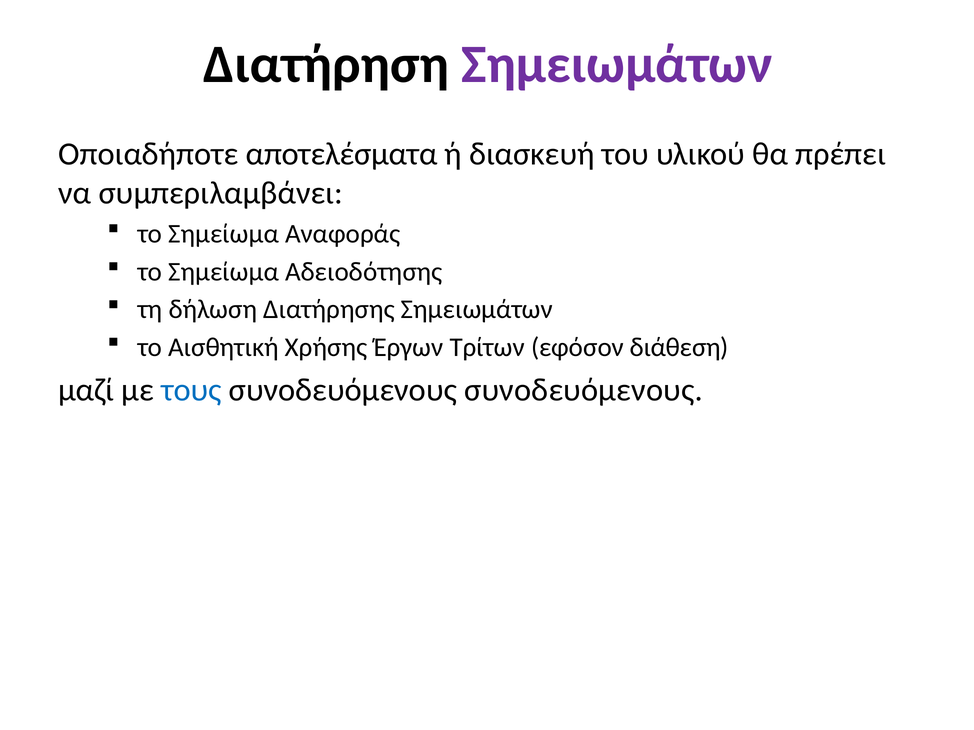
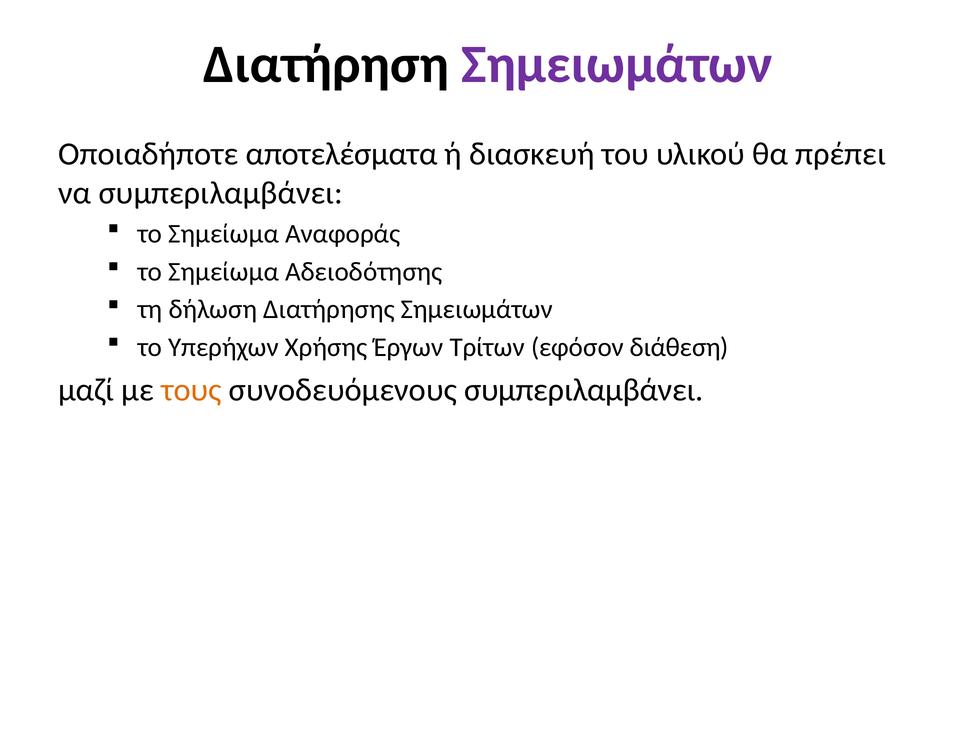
Αισθητική: Αισθητική -> Υπερήχων (224, 348)
τους colour: blue -> orange (191, 390)
συνοδευόμενους συνοδευόμενους: συνοδευόμενους -> συμπεριλαμβάνει (584, 390)
